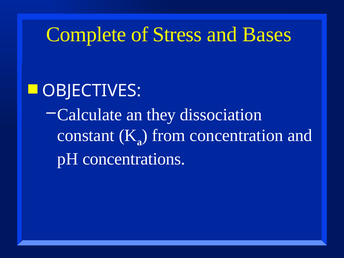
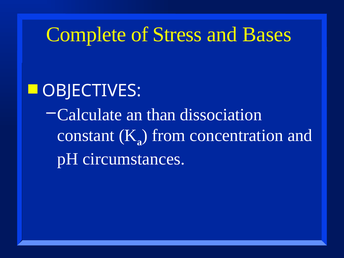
they: they -> than (161, 115)
concentrations: concentrations -> circumstances (134, 159)
